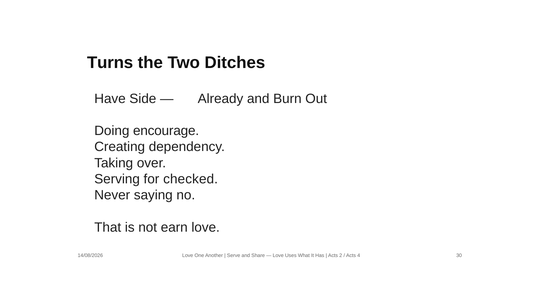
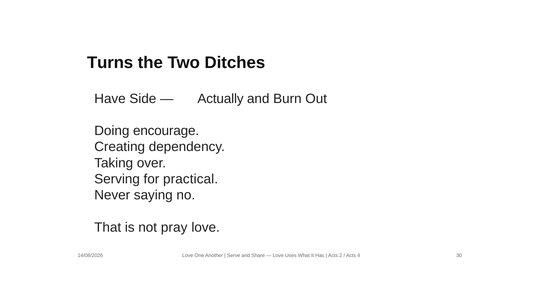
Already: Already -> Actually (221, 99)
checked: checked -> practical (191, 179)
earn: earn -> pray (174, 228)
